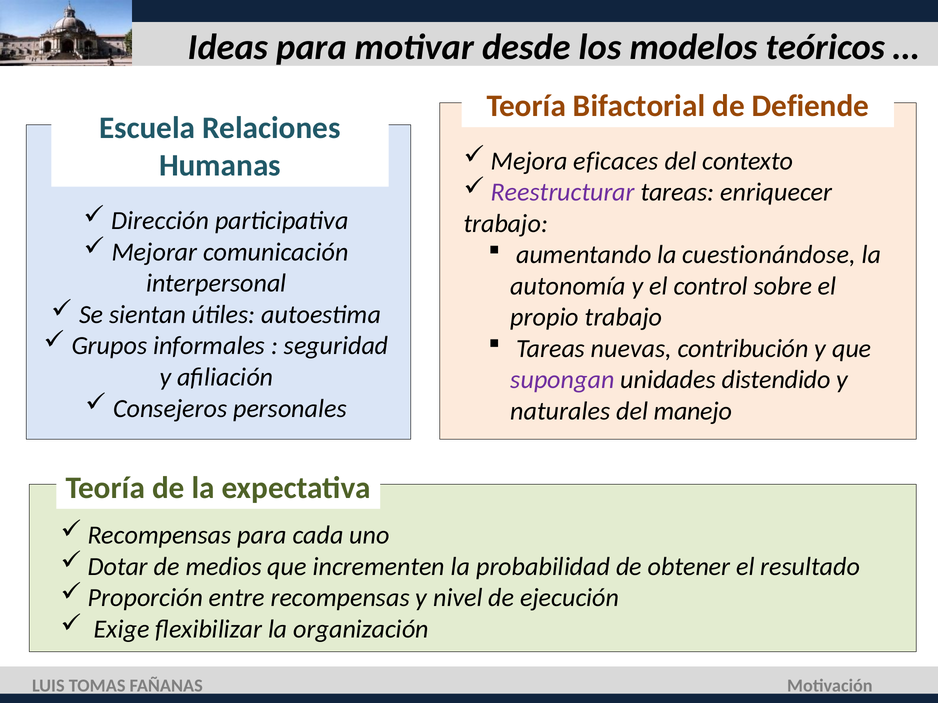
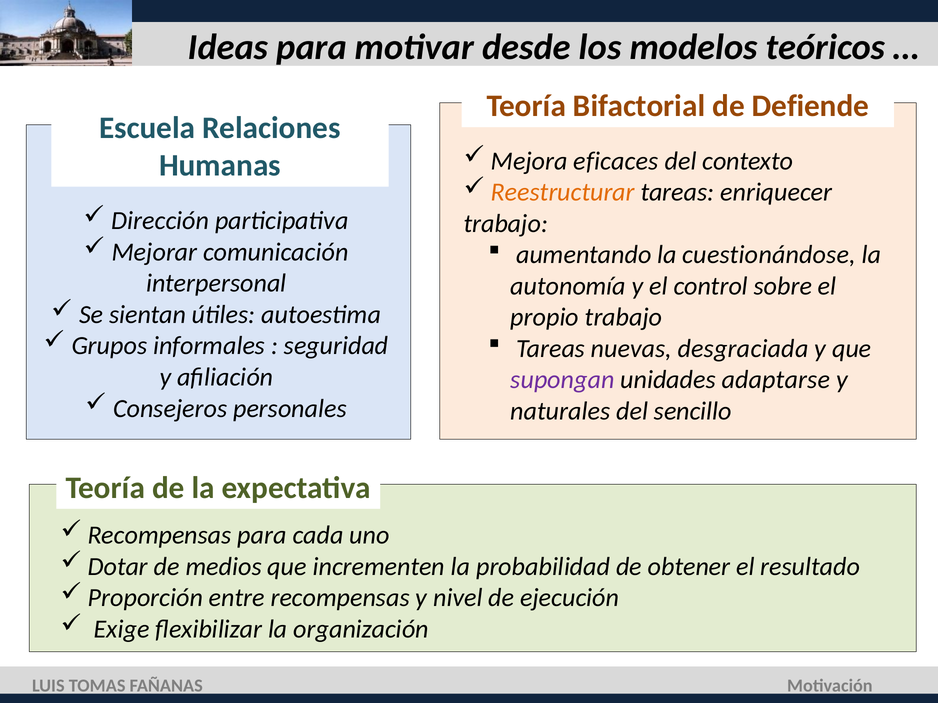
Reestructurar colour: purple -> orange (563, 192)
contribución: contribución -> desgraciada (743, 349)
distendido: distendido -> adaptarse (776, 380)
manejo: manejo -> sencillo (693, 411)
